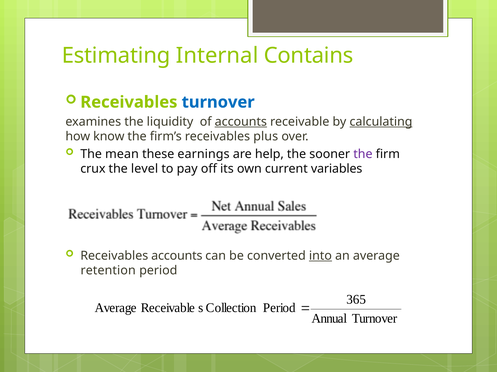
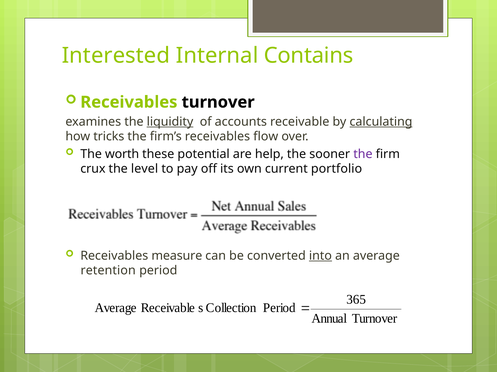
Estimating: Estimating -> Interested (116, 56)
turnover colour: blue -> black (218, 102)
liquidity underline: none -> present (170, 122)
accounts underline: present -> none (241, 122)
know: know -> tricks (109, 137)
plus: plus -> flow (266, 137)
mean: mean -> worth (122, 154)
earnings: earnings -> potential (204, 154)
variables: variables -> portfolio (337, 169)
Receivables accounts: accounts -> measure (177, 256)
